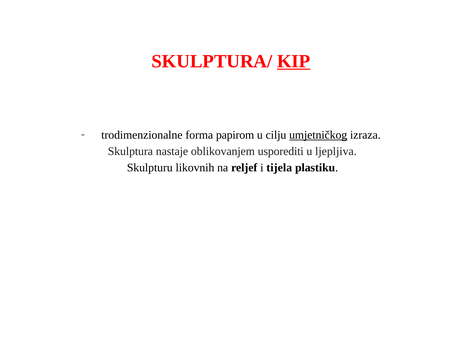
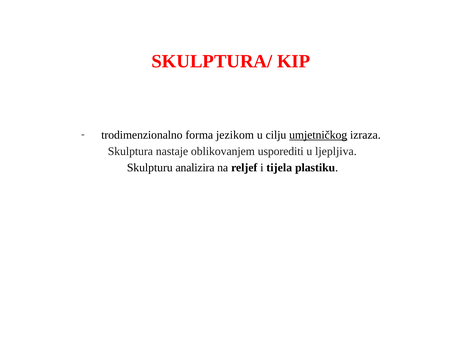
KIP underline: present -> none (294, 61)
trodimenzionalne: trodimenzionalne -> trodimenzionalno (142, 135)
papirom: papirom -> jezikom (235, 135)
likovnih: likovnih -> analizira (195, 167)
